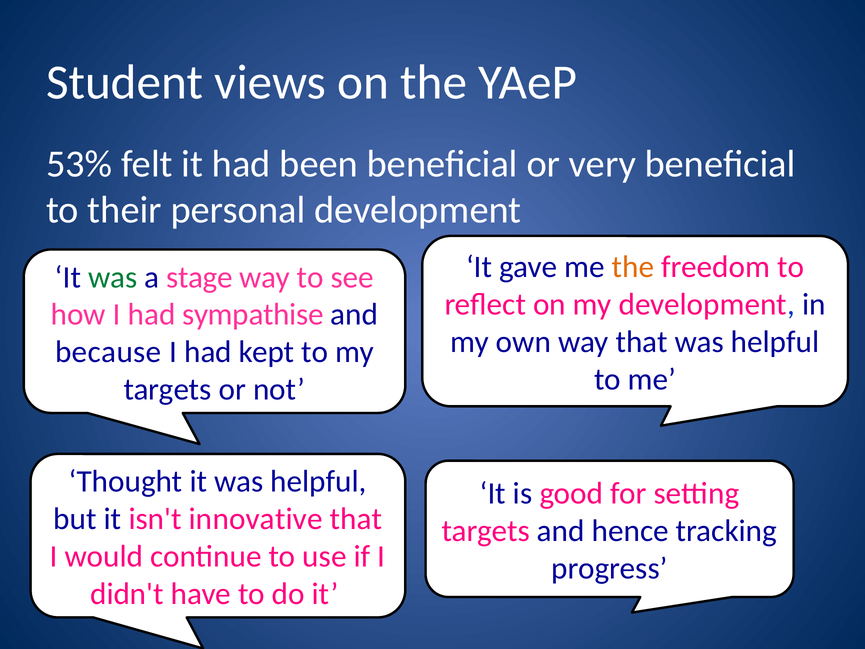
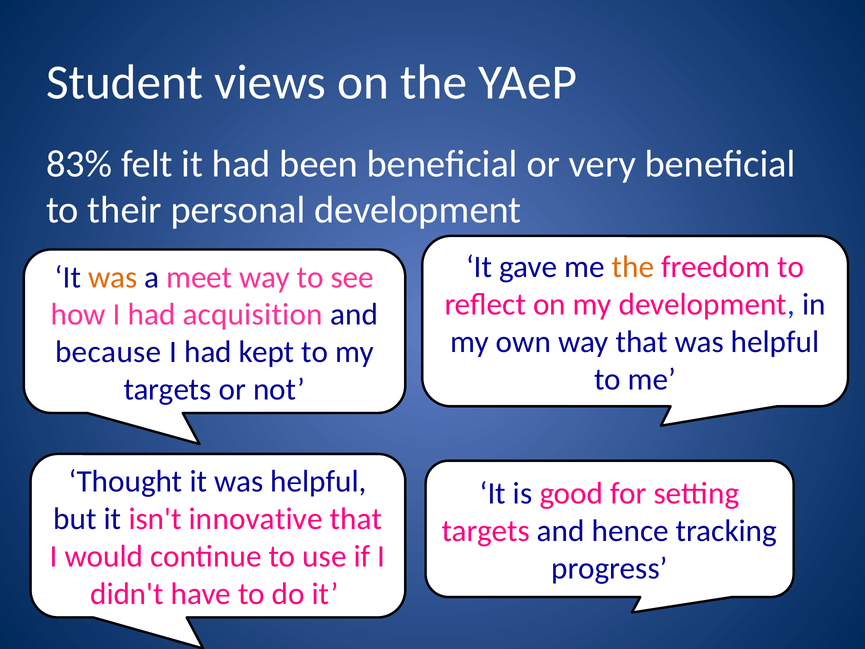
53%: 53% -> 83% (79, 164)
was colour: green -> orange (113, 277)
stage: stage -> meet (199, 277)
sympathise: sympathise -> acquisition (253, 315)
